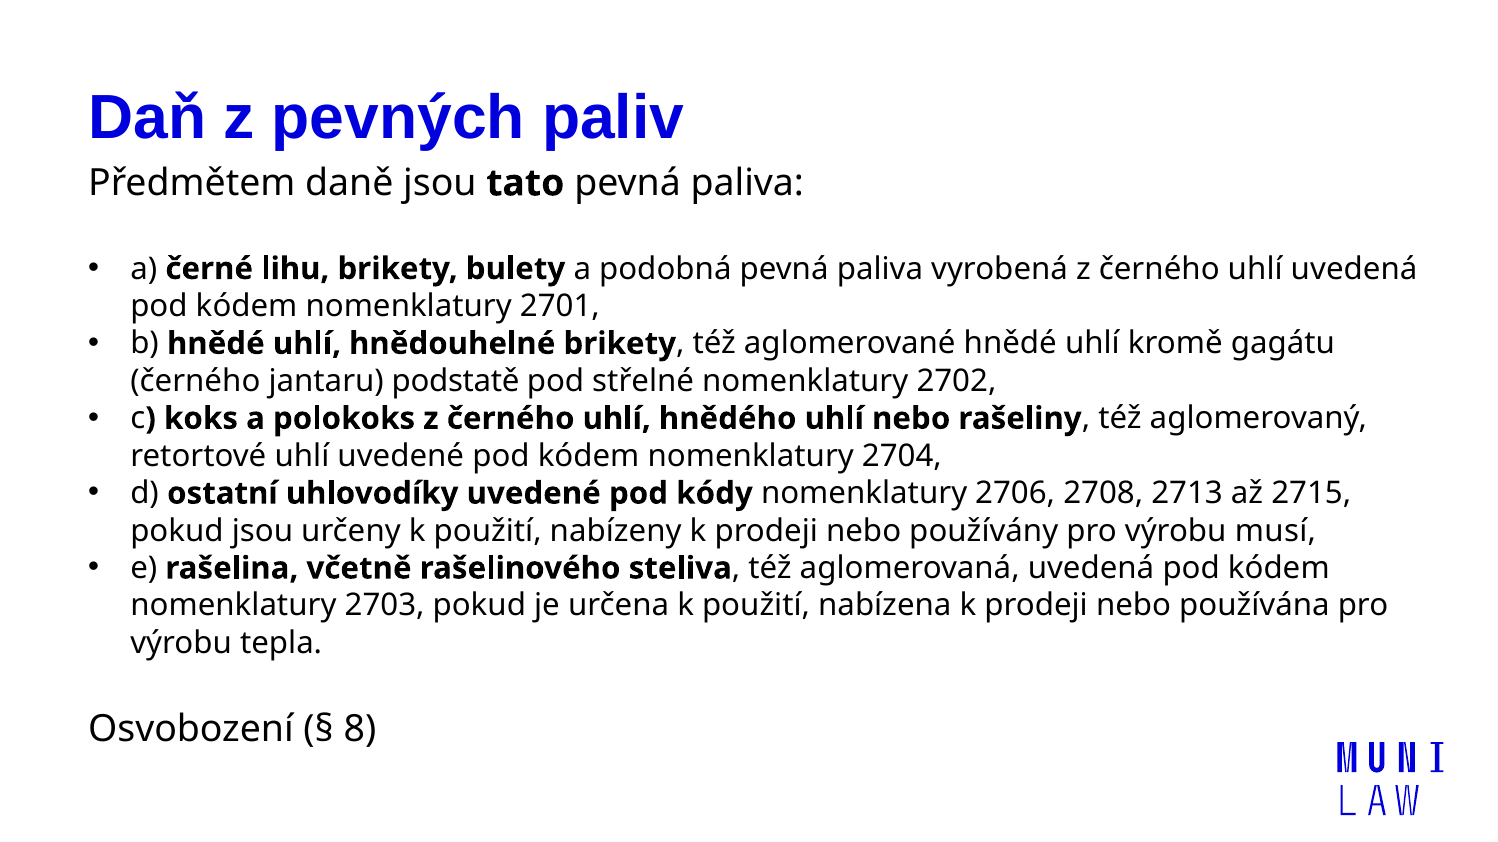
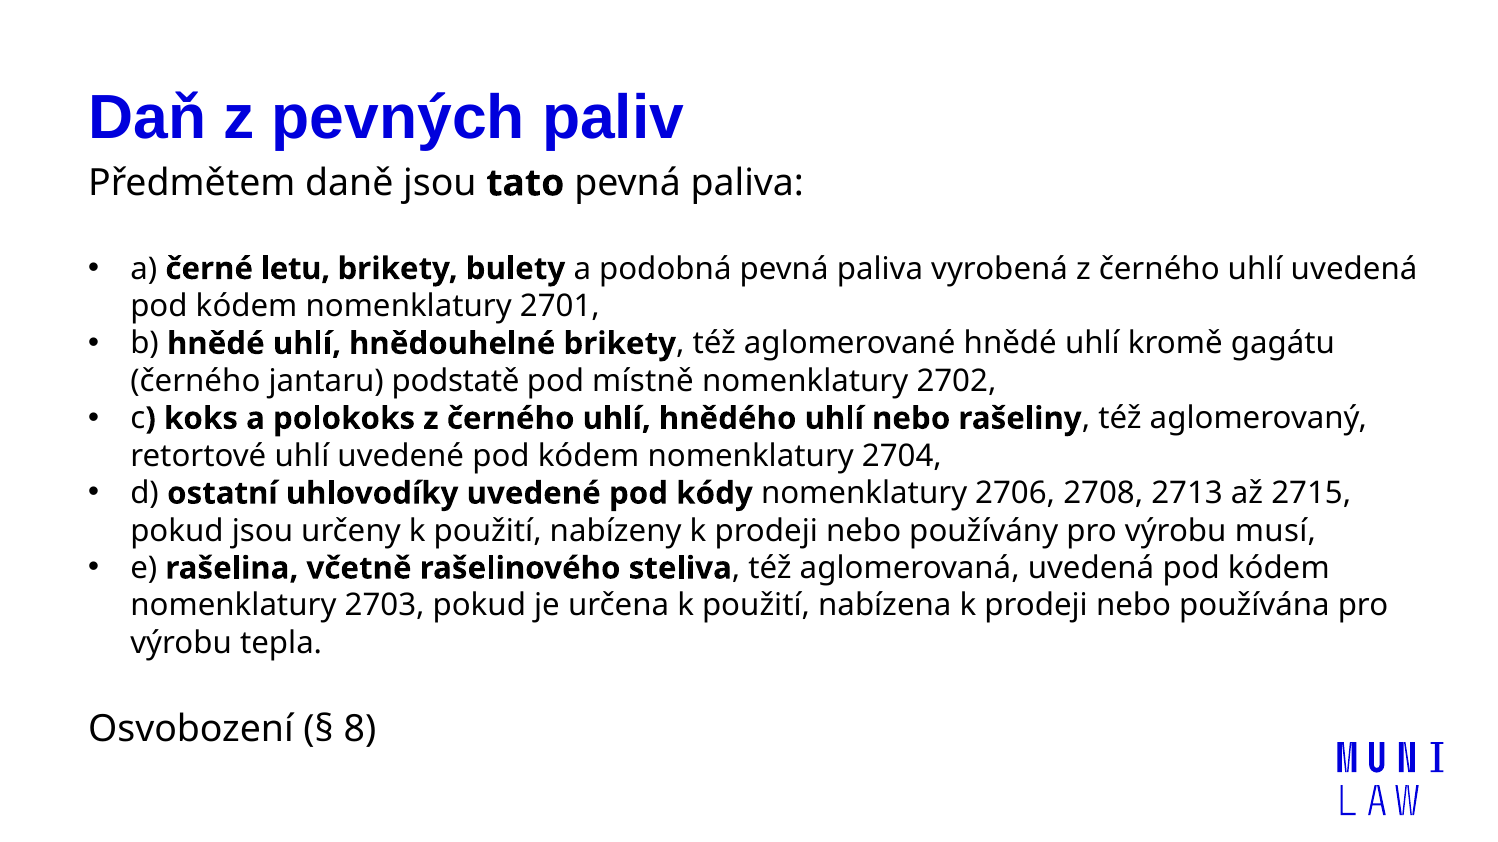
lihu: lihu -> letu (295, 269)
střelné: střelné -> místně (643, 381)
